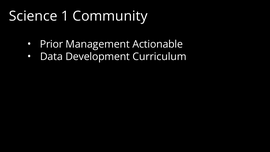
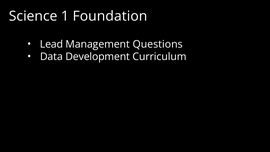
Community: Community -> Foundation (110, 16)
Prior: Prior -> Lead (51, 44)
Actionable: Actionable -> Questions (158, 44)
